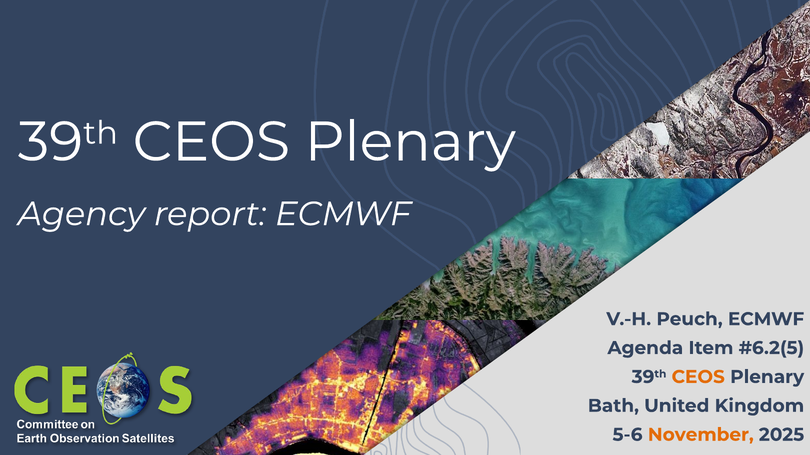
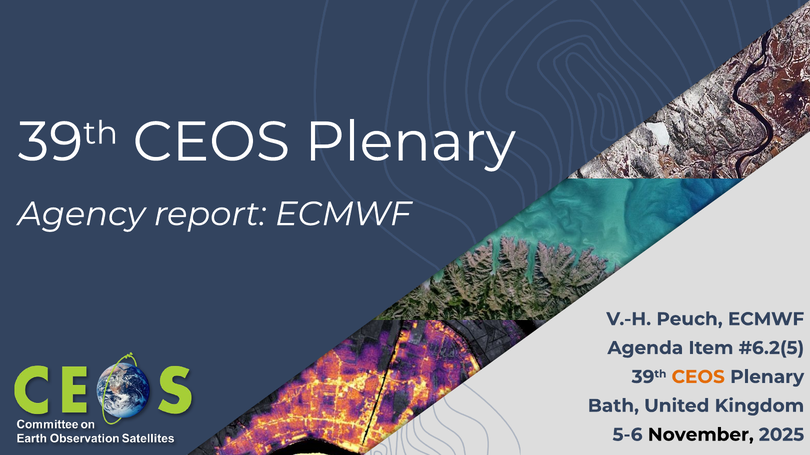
November colour: orange -> black (701, 435)
